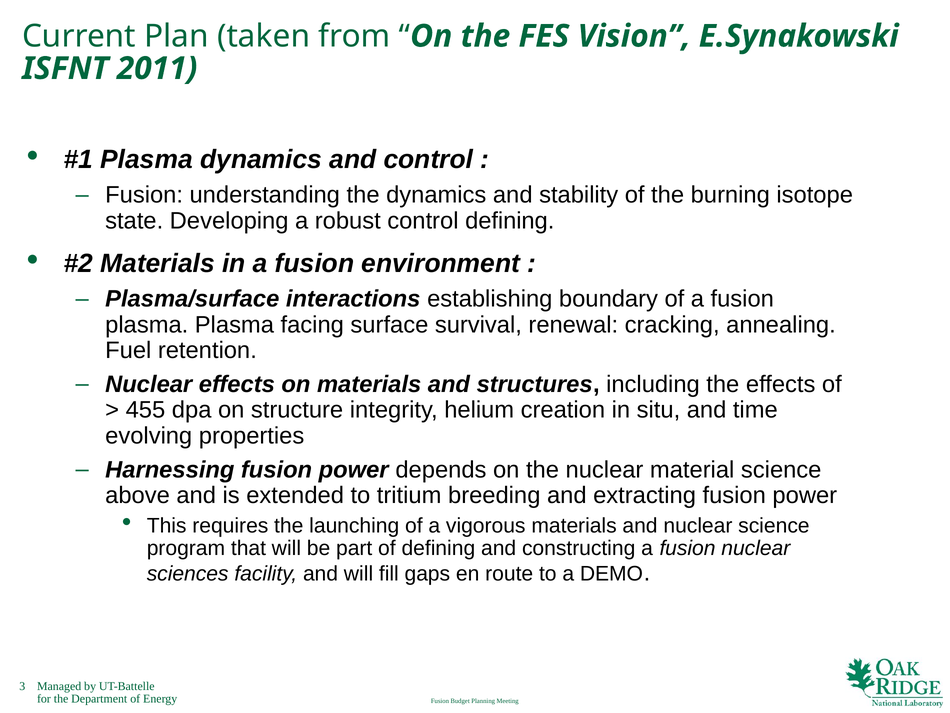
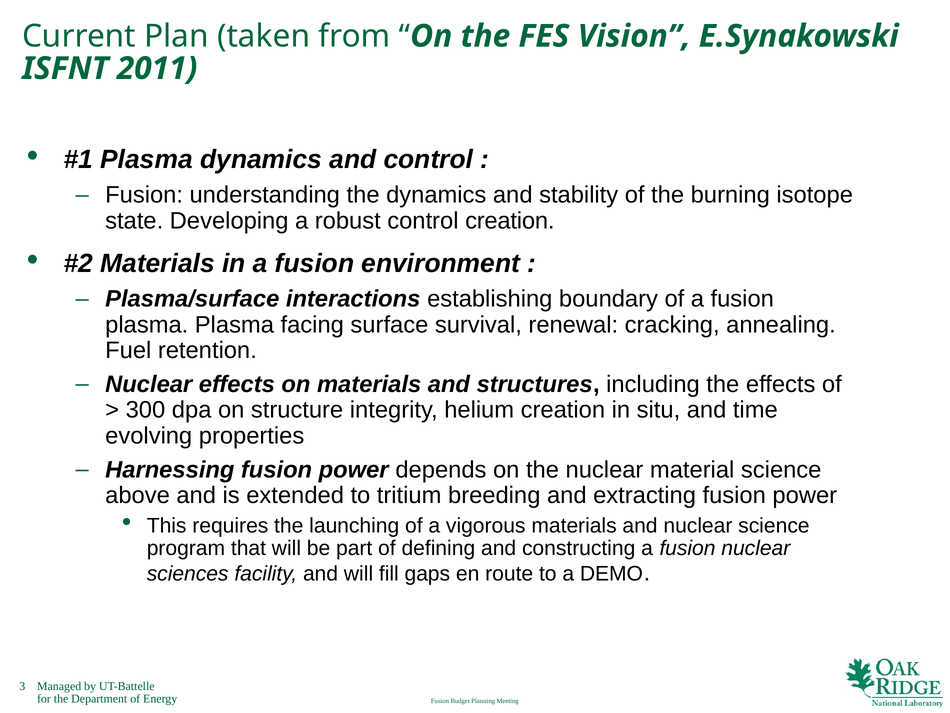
control defining: defining -> creation (510, 221)
455: 455 -> 300 (145, 410)
